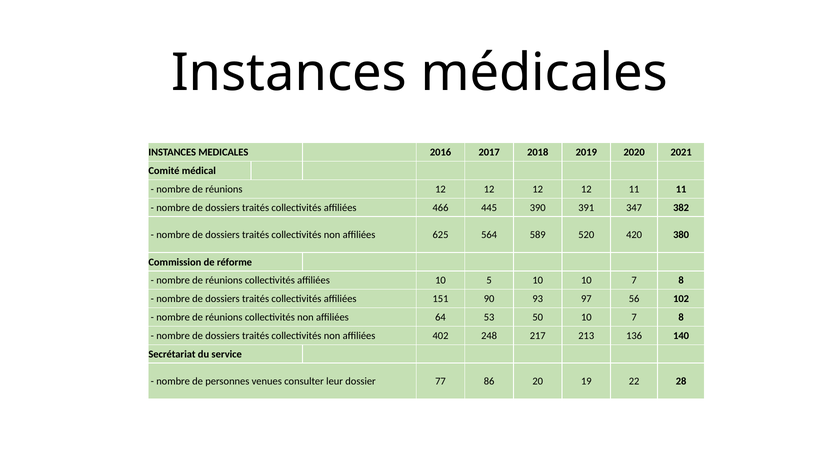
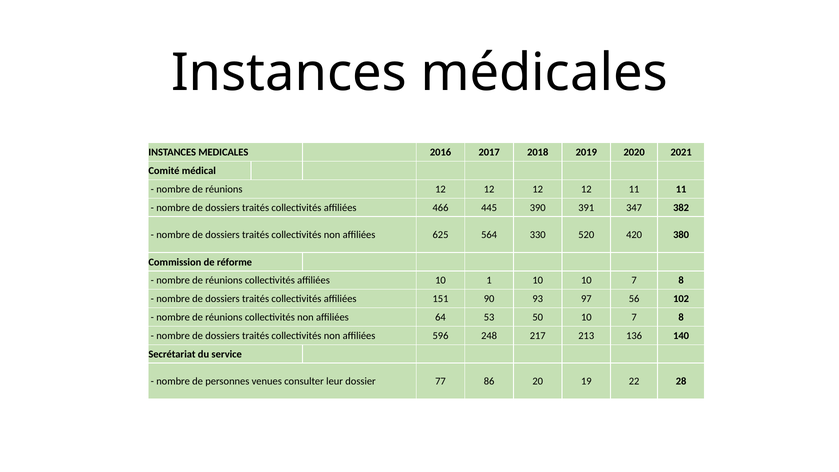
589: 589 -> 330 (538, 235)
5: 5 -> 1 (489, 280)
402: 402 -> 596 (440, 336)
